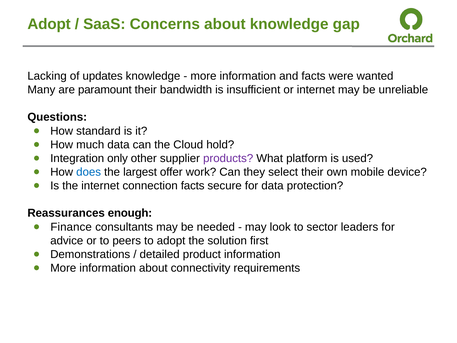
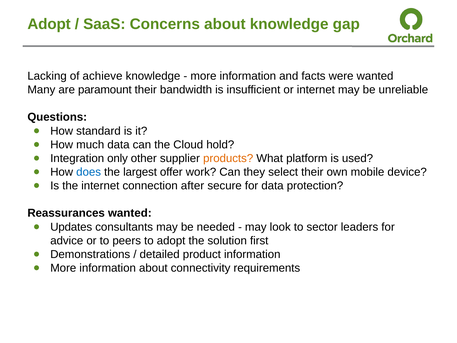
updates: updates -> achieve (103, 76)
products colour: purple -> orange (228, 158)
connection facts: facts -> after (193, 186)
Reassurances enough: enough -> wanted (130, 213)
Finance: Finance -> Updates (71, 227)
